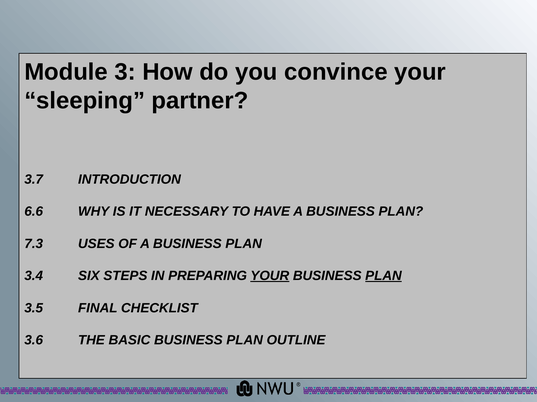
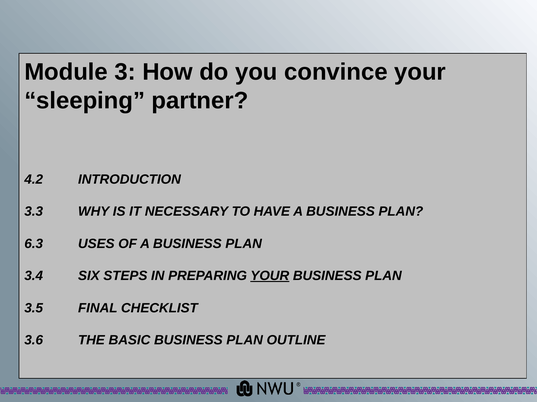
3.7: 3.7 -> 4.2 (34, 180)
6.6: 6.6 -> 3.3 (34, 212)
7.3: 7.3 -> 6.3 (34, 244)
PLAN underline: present -> none (383, 276)
